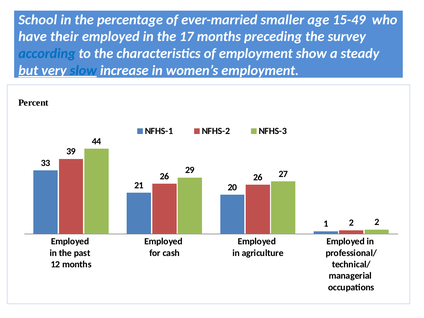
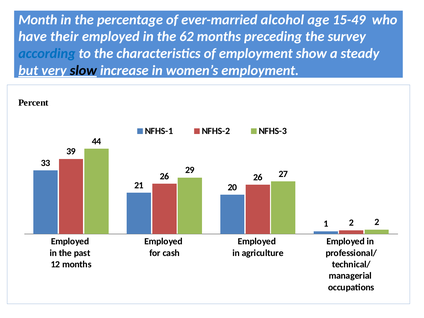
School: School -> Month (38, 20)
smaller: smaller -> alcohol (282, 20)
17: 17 -> 62 (187, 37)
slow colour: blue -> black (83, 71)
